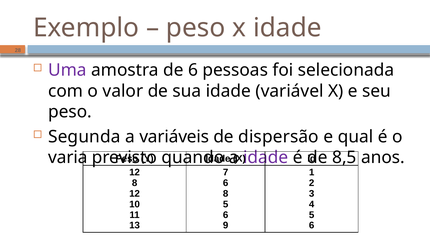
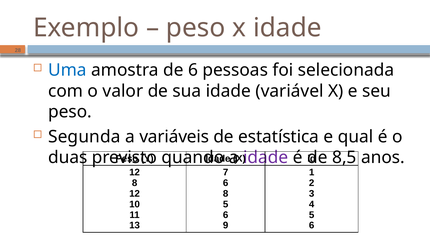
Uma colour: purple -> blue (67, 70)
dispersão: dispersão -> estatística (279, 137)
varia: varia -> duas (68, 157)
